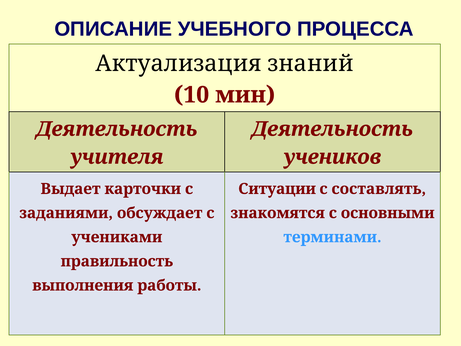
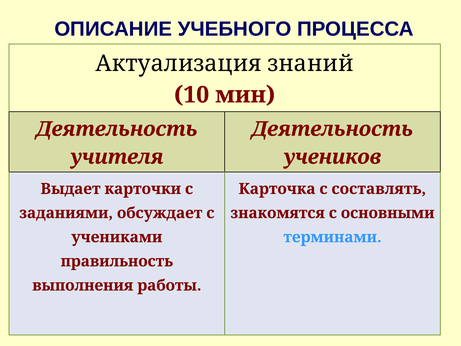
Ситуации: Ситуации -> Карточка (277, 189)
